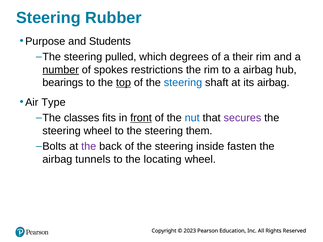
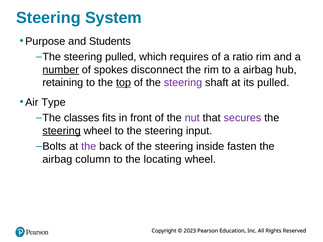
Rubber: Rubber -> System (113, 18)
degrees: degrees -> requires (189, 57)
their: their -> ratio (243, 57)
restrictions: restrictions -> disconnect (157, 70)
bearings: bearings -> retaining (63, 83)
steering colour: blue -> purple (183, 83)
its airbag: airbag -> pulled (273, 83)
front underline: present -> none (141, 118)
nut colour: blue -> purple (192, 118)
steering underline: none -> present (62, 131)
them: them -> input (199, 131)
tunnels: tunnels -> column (93, 159)
